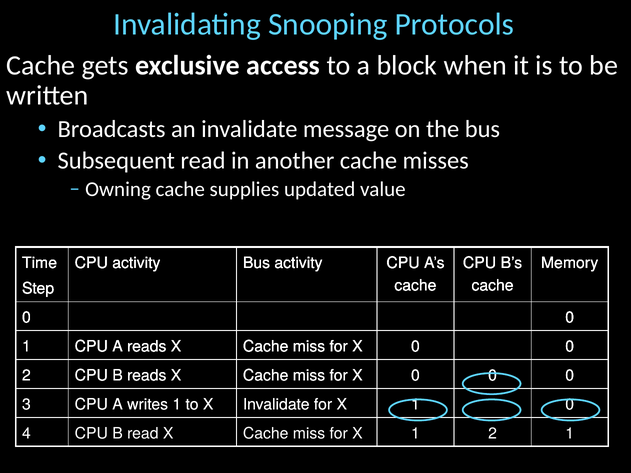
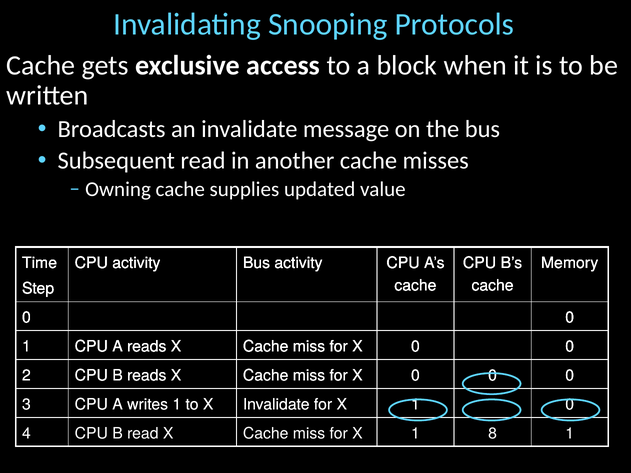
1 2: 2 -> 8 (493, 434)
